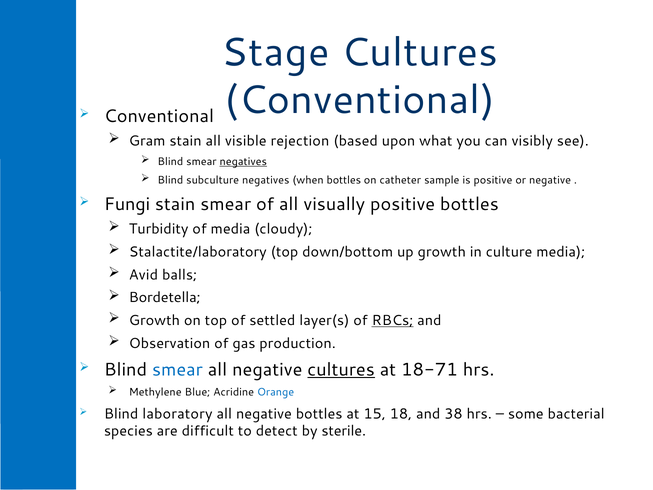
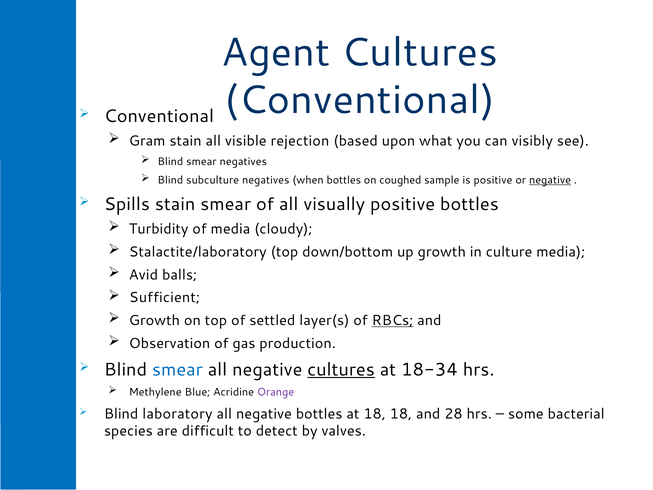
Stage: Stage -> Agent (276, 52)
negatives underline: present -> none (243, 161)
catheter: catheter -> coughed (400, 180)
negative underline: none -> present (550, 180)
Fungi: Fungi -> Spills (127, 204)
Bordetella: Bordetella -> Sufficient (165, 297)
18-71: 18-71 -> 18-34 (429, 369)
Orange colour: blue -> purple (276, 392)
at 15: 15 -> 18 (375, 414)
38: 38 -> 28 (453, 414)
sterile: sterile -> valves (344, 431)
